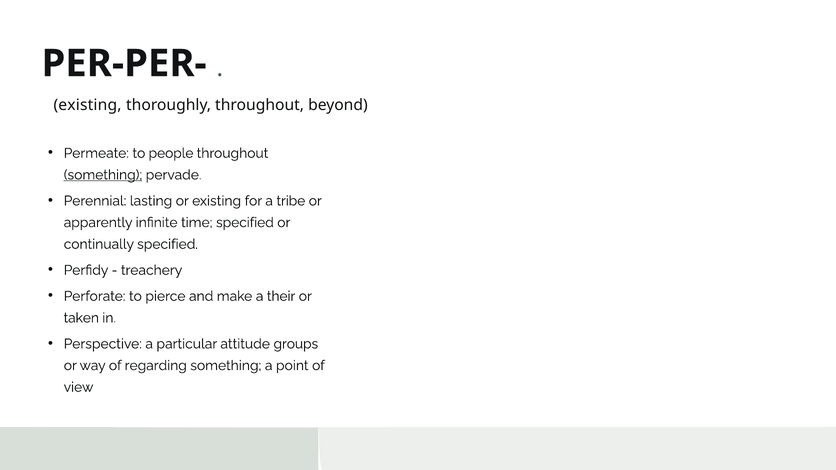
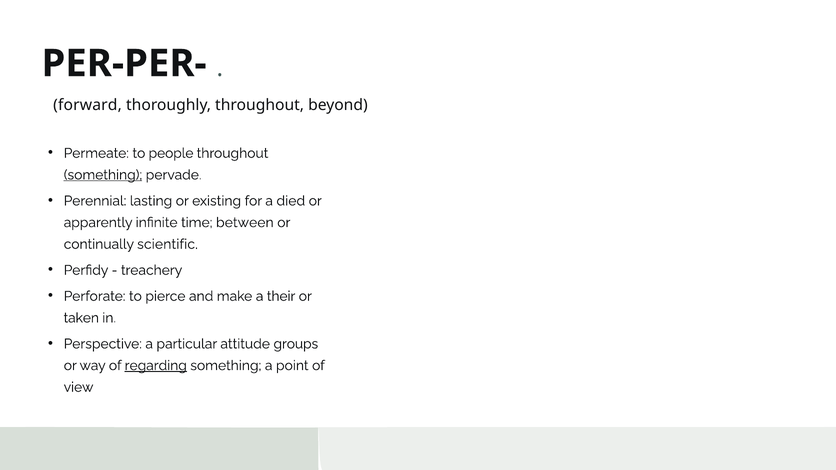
existing: existing -> forward (88, 105)
tribe: tribe -> died (291, 201)
time specified: specified -> between (245, 223)
continually specified: specified -> scientific (167, 244)
regarding underline: none -> present (156, 366)
